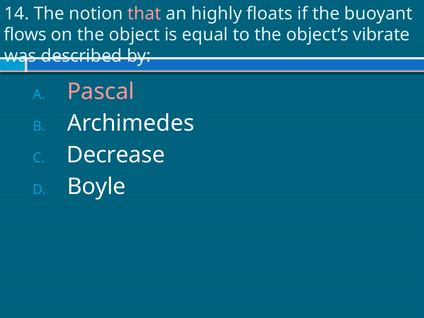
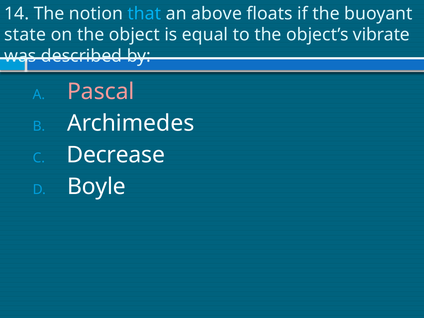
that colour: pink -> light blue (144, 14)
highly: highly -> above (217, 14)
flows: flows -> state (25, 35)
